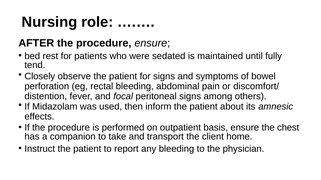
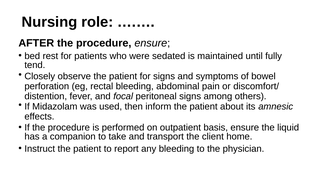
chest: chest -> liquid (288, 128)
